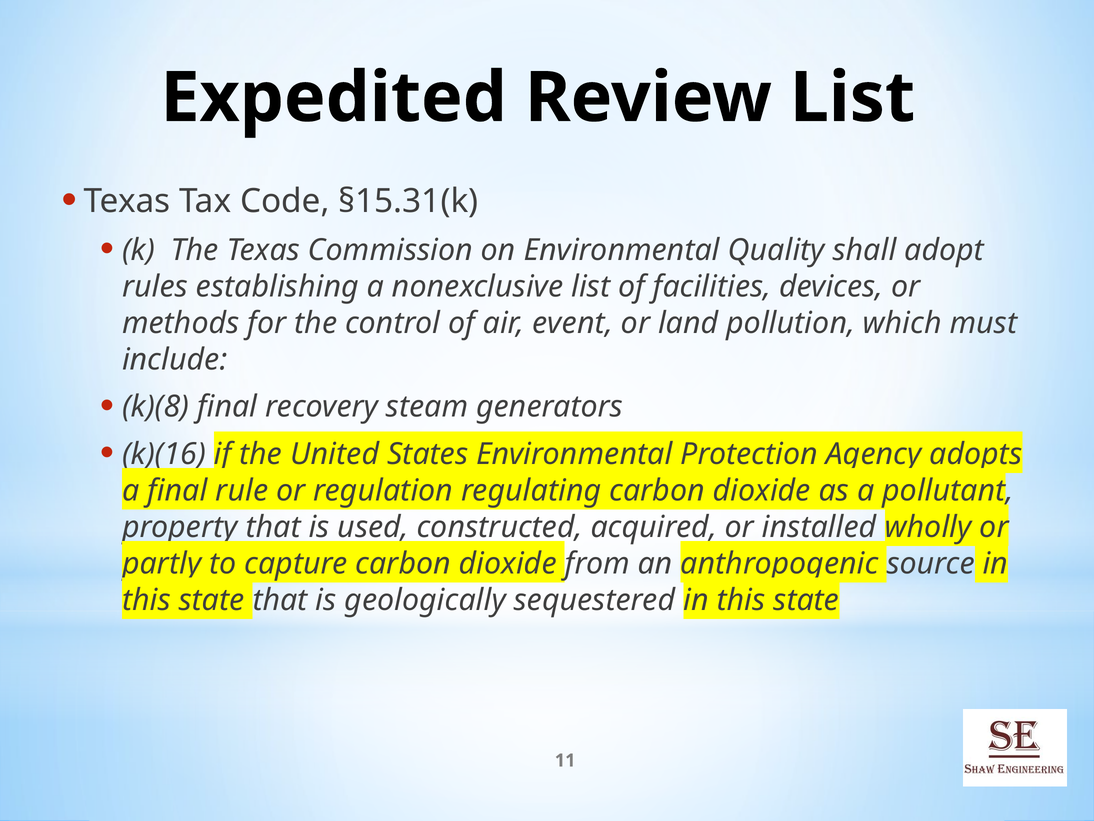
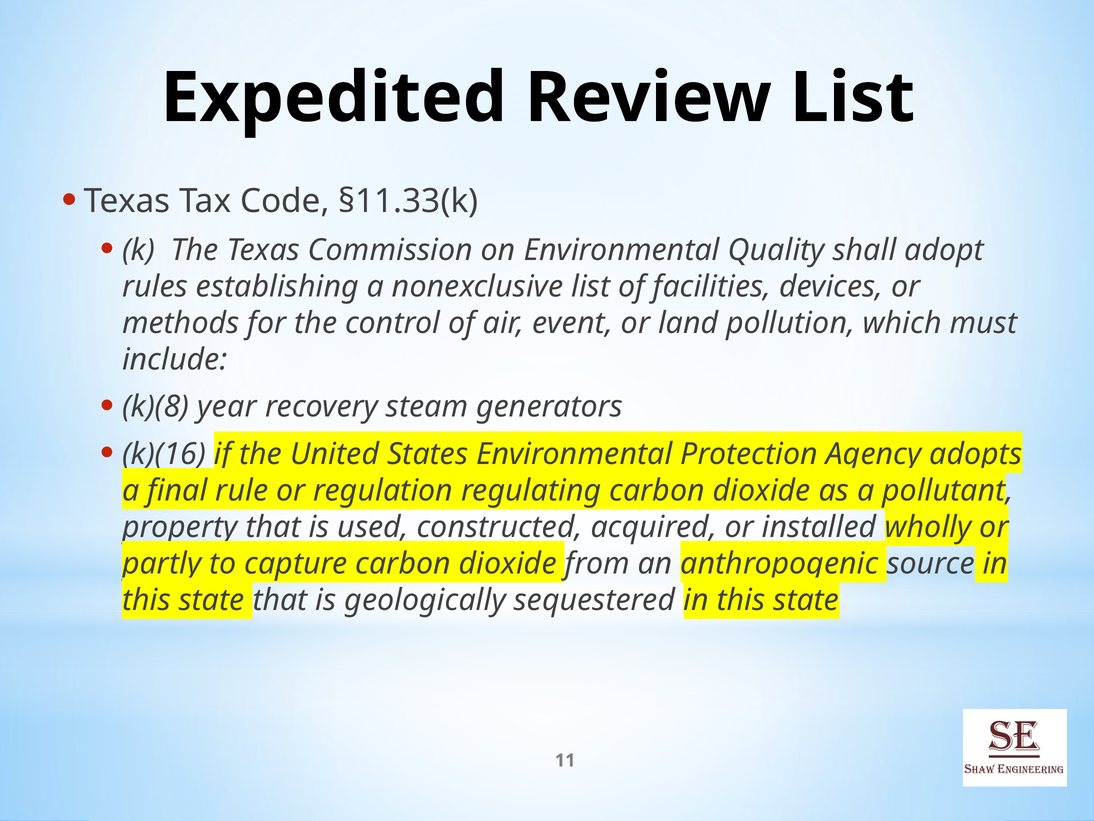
§15.31(k: §15.31(k -> §11.33(k (408, 201)
k)(8 final: final -> year (227, 407)
